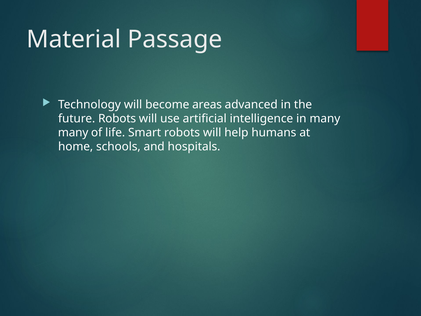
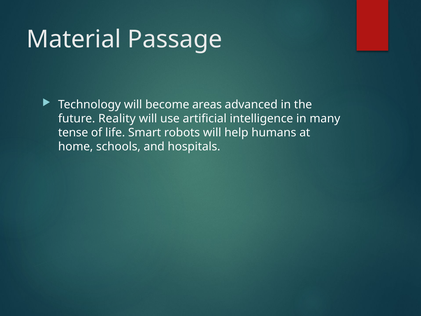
future Robots: Robots -> Reality (117, 119)
many: many -> tense (73, 133)
